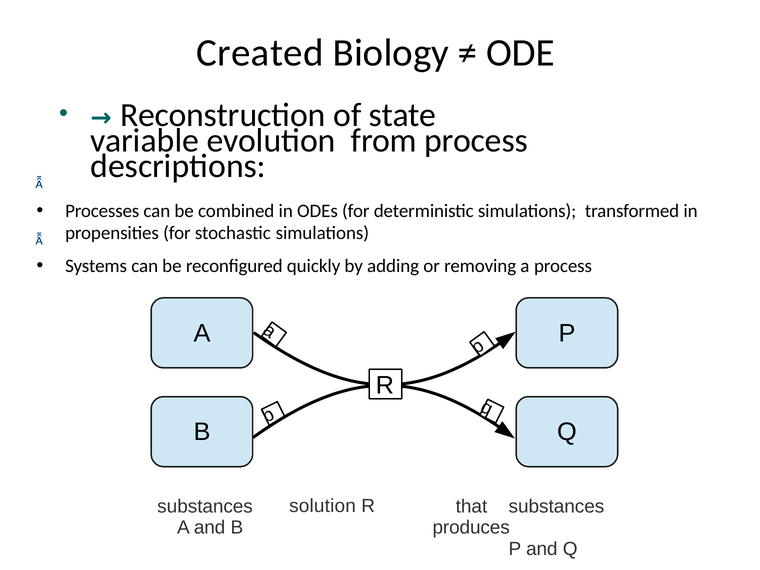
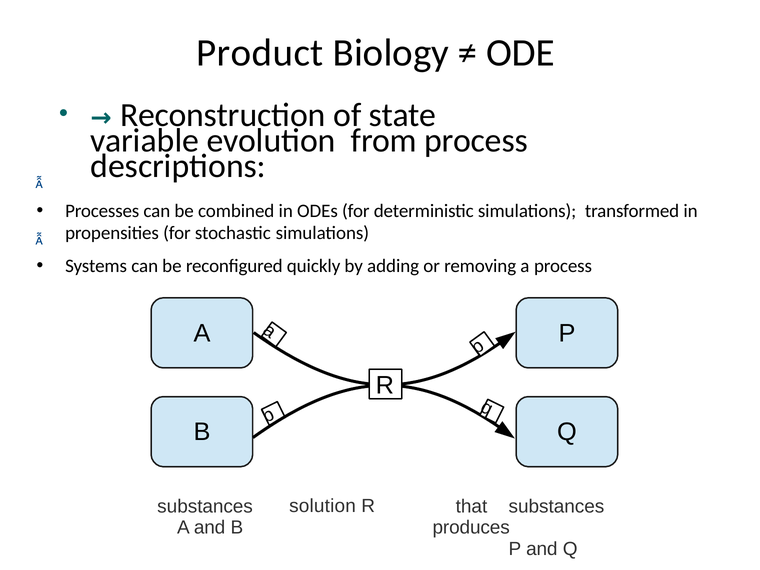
Created: Created -> Product (260, 53)
